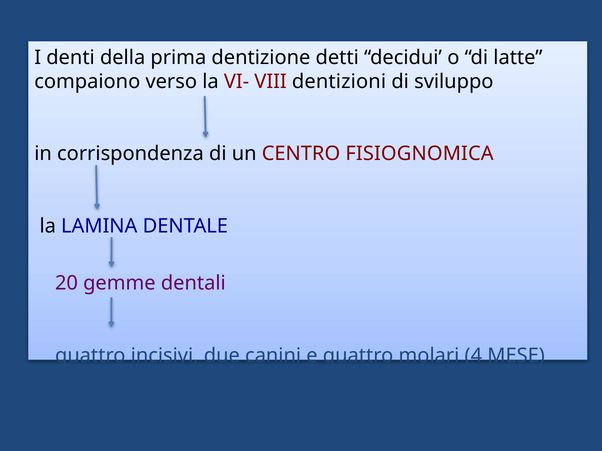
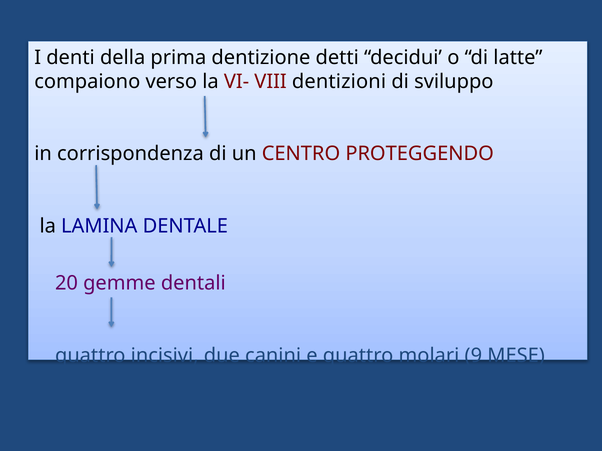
FISIOGNOMICA: FISIOGNOMICA -> PROTEGGENDO (420, 154)
4: 4 -> 9 (473, 356)
